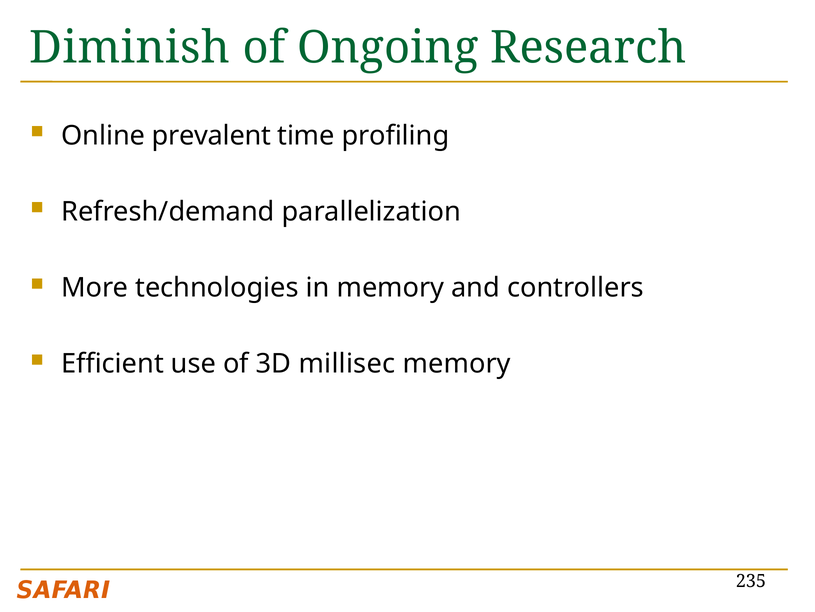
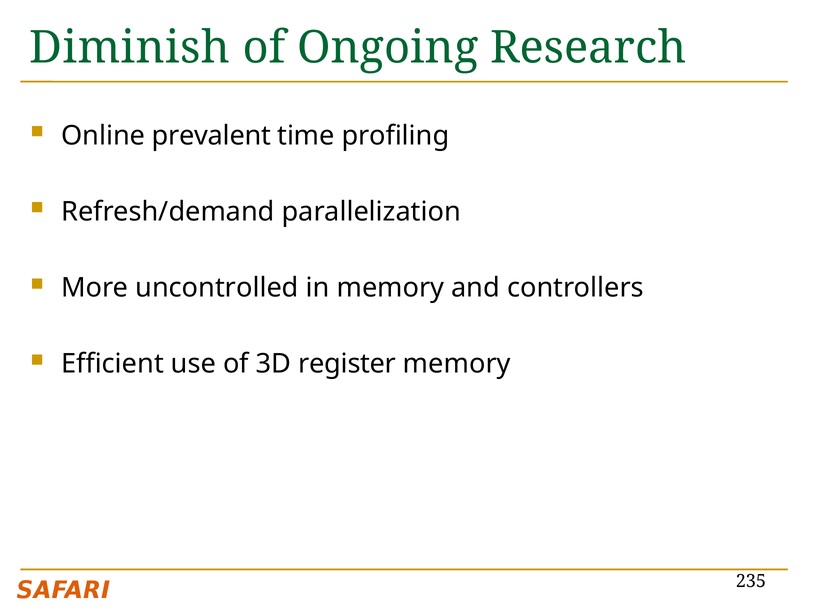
technologies: technologies -> uncontrolled (217, 287)
millisec: millisec -> register (347, 363)
